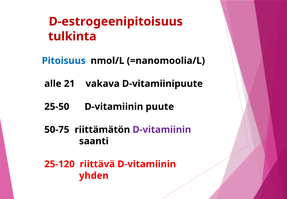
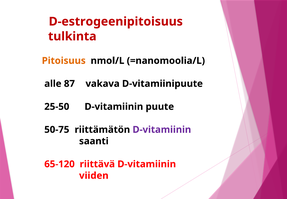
Pitoisuus colour: blue -> orange (64, 61)
21: 21 -> 87 (69, 84)
25-120: 25-120 -> 65-120 (60, 164)
yhden: yhden -> viiden (94, 175)
